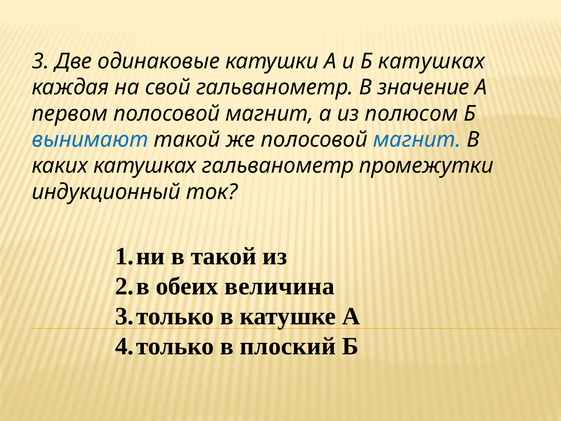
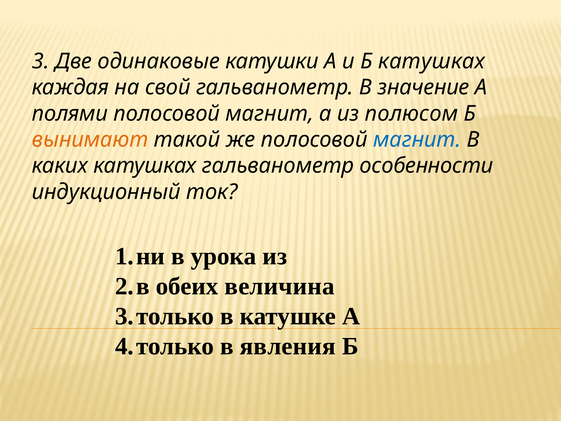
первом: первом -> полями (70, 113)
вынимают colour: blue -> orange (90, 140)
промежутки: промежутки -> особенности (426, 166)
в такой: такой -> урока (224, 256)
плоский: плоский -> явления (288, 346)
